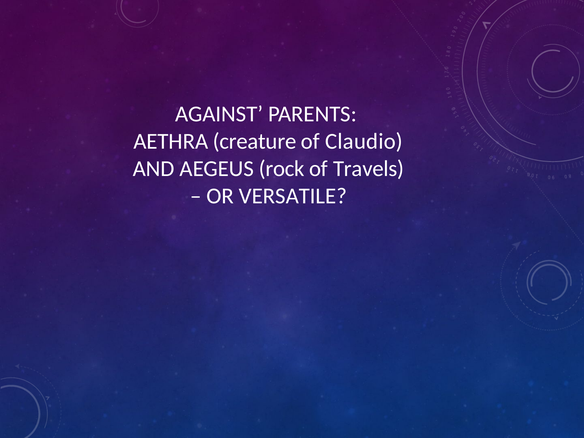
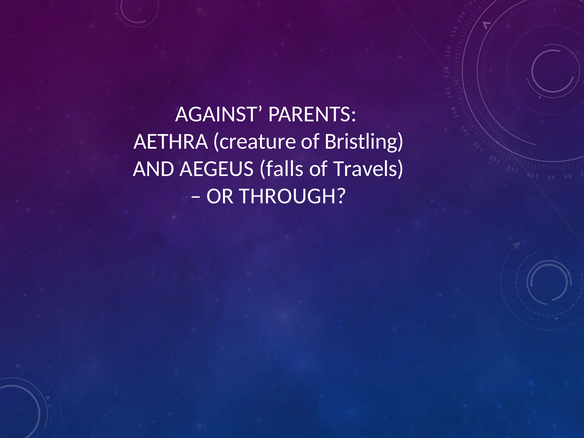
Claudio: Claudio -> Bristling (364, 141)
rock: rock -> falls (281, 169)
VERSATILE: VERSATILE -> THROUGH (293, 196)
